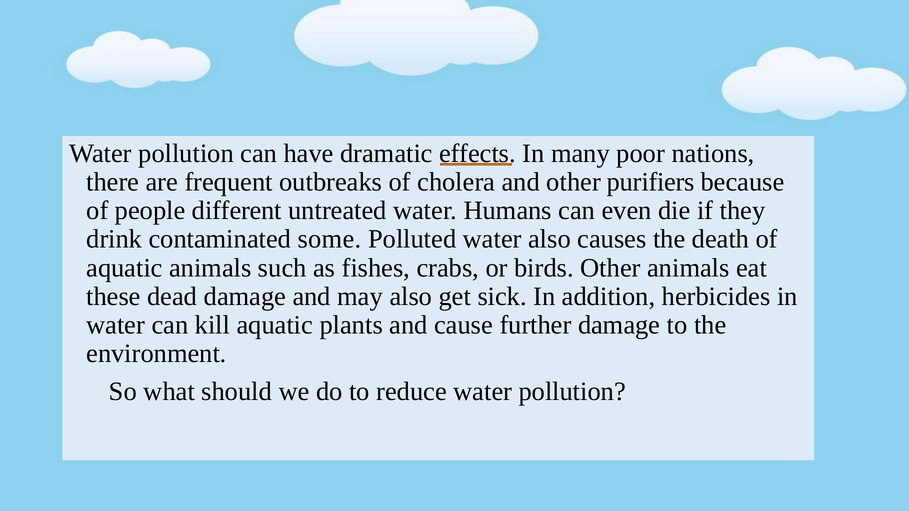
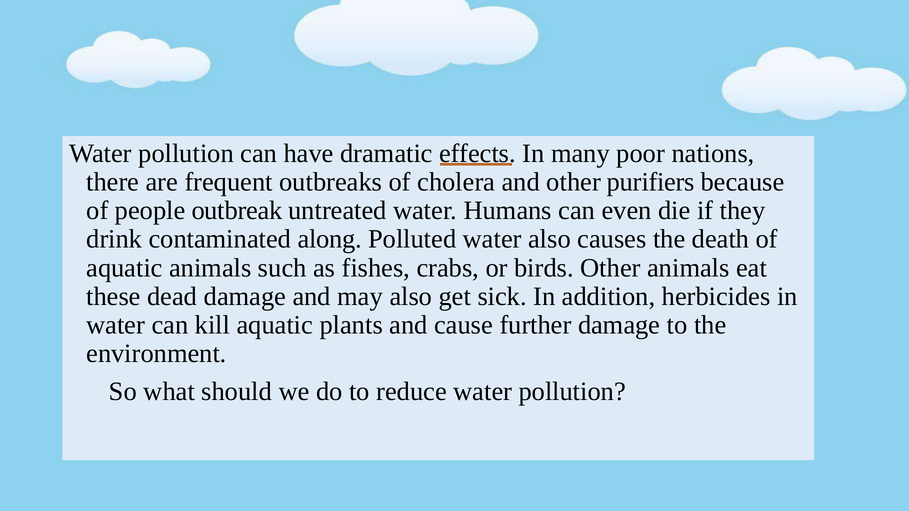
different: different -> outbreak (237, 211)
some: some -> along (330, 239)
